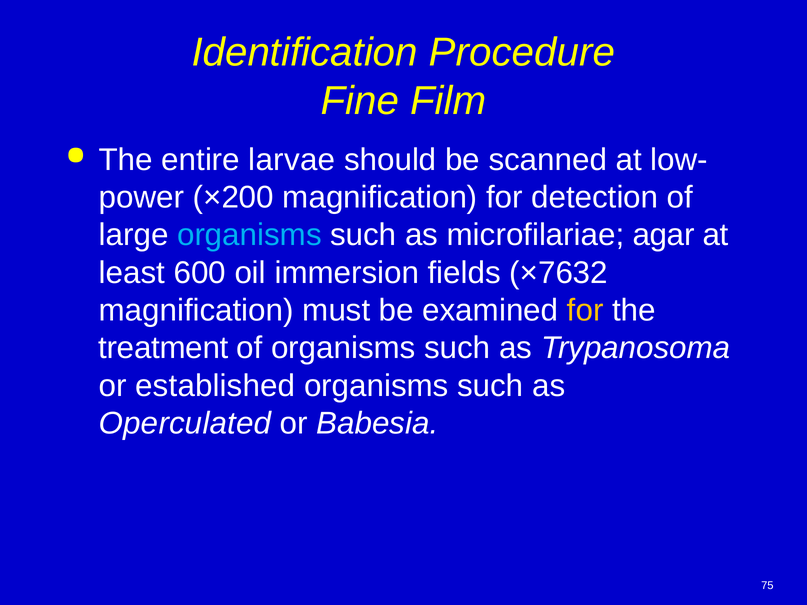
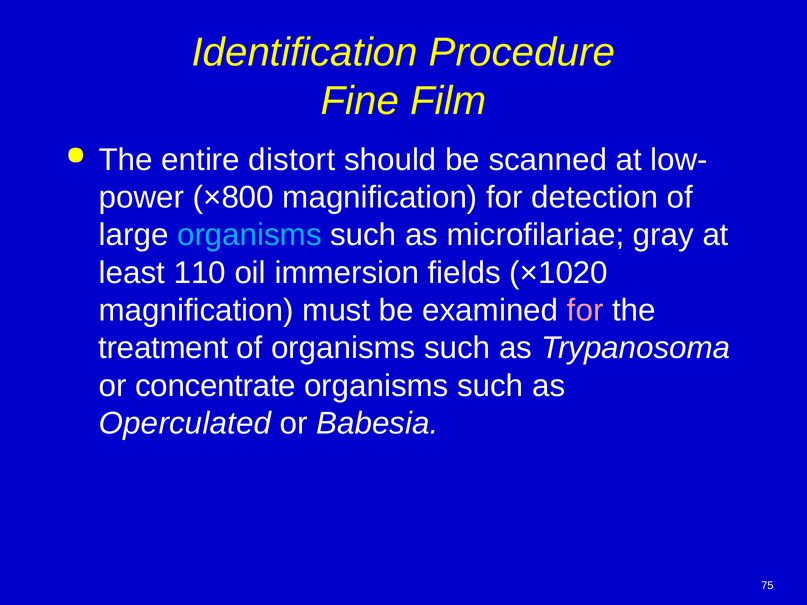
larvae: larvae -> distort (292, 160)
×200: ×200 -> ×800 (233, 198)
agar: agar -> gray (663, 235)
600: 600 -> 110 (200, 273)
×7632: ×7632 -> ×1020 (559, 273)
for colour: yellow -> pink (585, 311)
established: established -> concentrate (216, 386)
